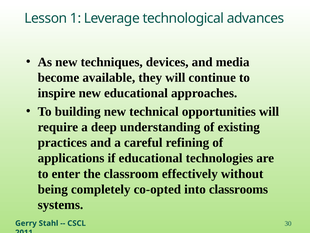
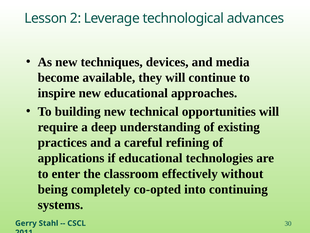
1: 1 -> 2 (76, 18)
classrooms: classrooms -> continuing (238, 189)
